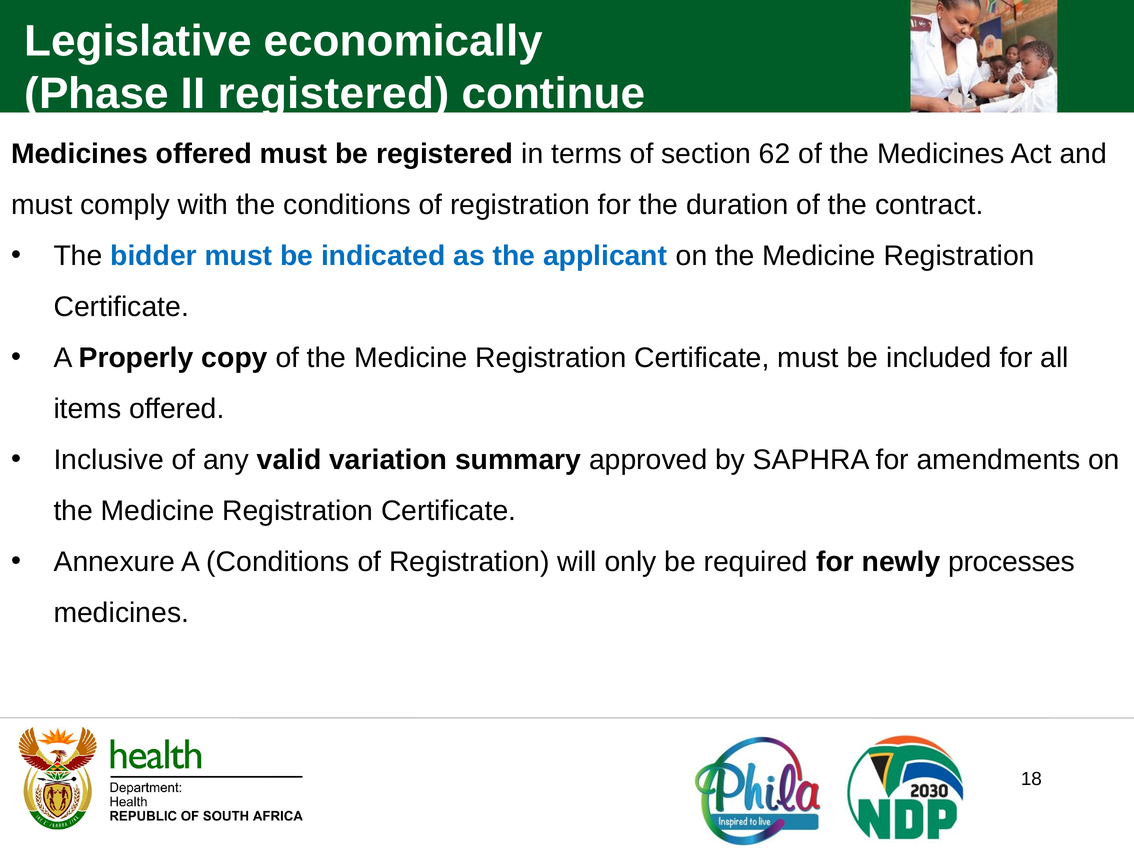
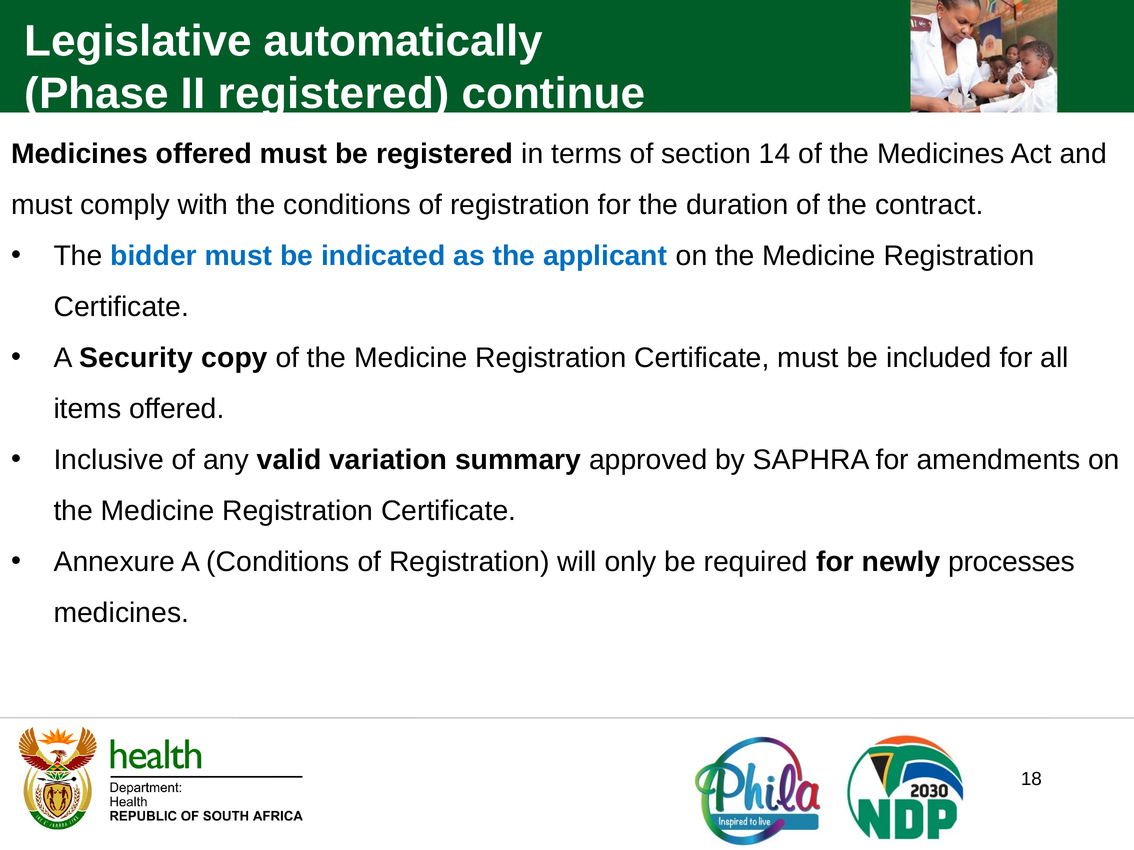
economically: economically -> automatically (403, 41)
62: 62 -> 14 (775, 154)
Properly: Properly -> Security (136, 358)
